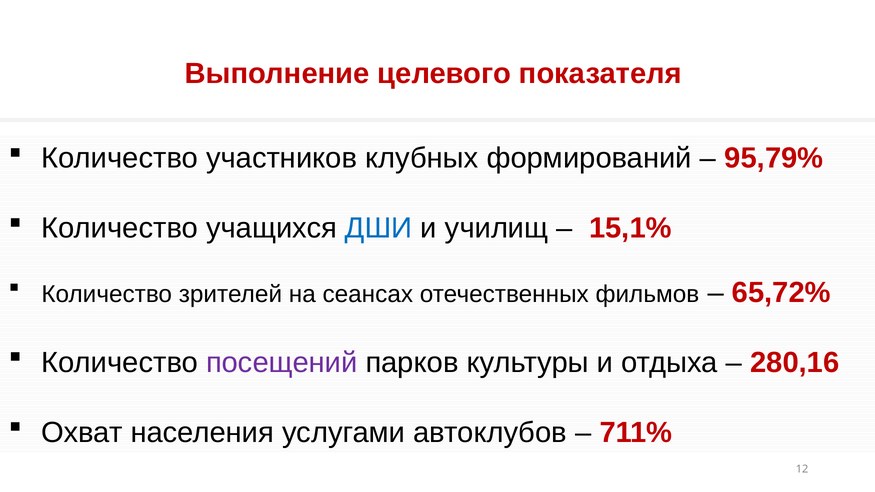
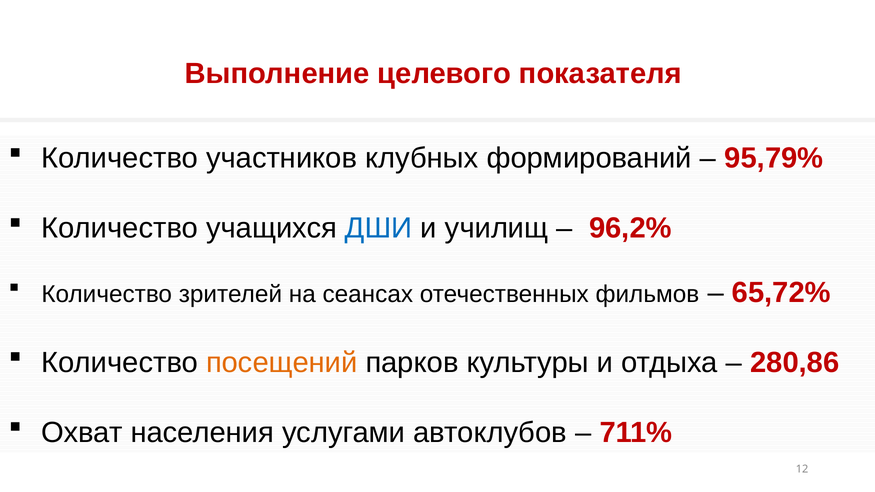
15,1%: 15,1% -> 96,2% (630, 228)
посещений colour: purple -> orange (282, 363)
280,16: 280,16 -> 280,86 (795, 363)
